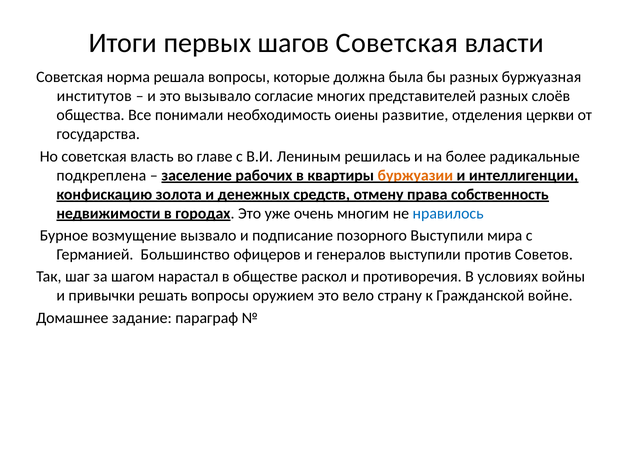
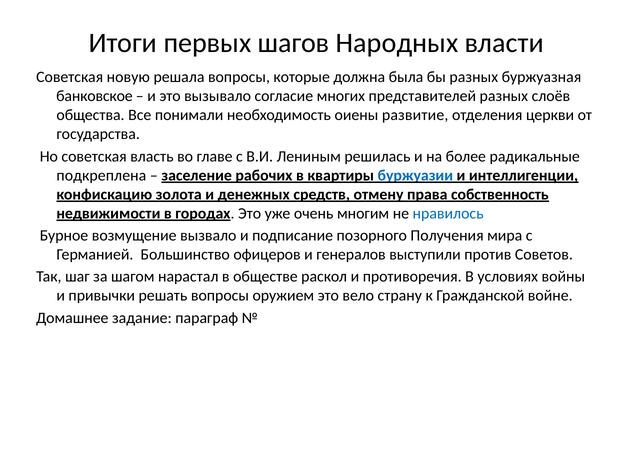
шагов Советская: Советская -> Народных (397, 43)
норма: норма -> новую (128, 77)
институтов: институтов -> банковское (94, 96)
буржуазии colour: orange -> blue (415, 175)
позорного Выступили: Выступили -> Получения (447, 235)
